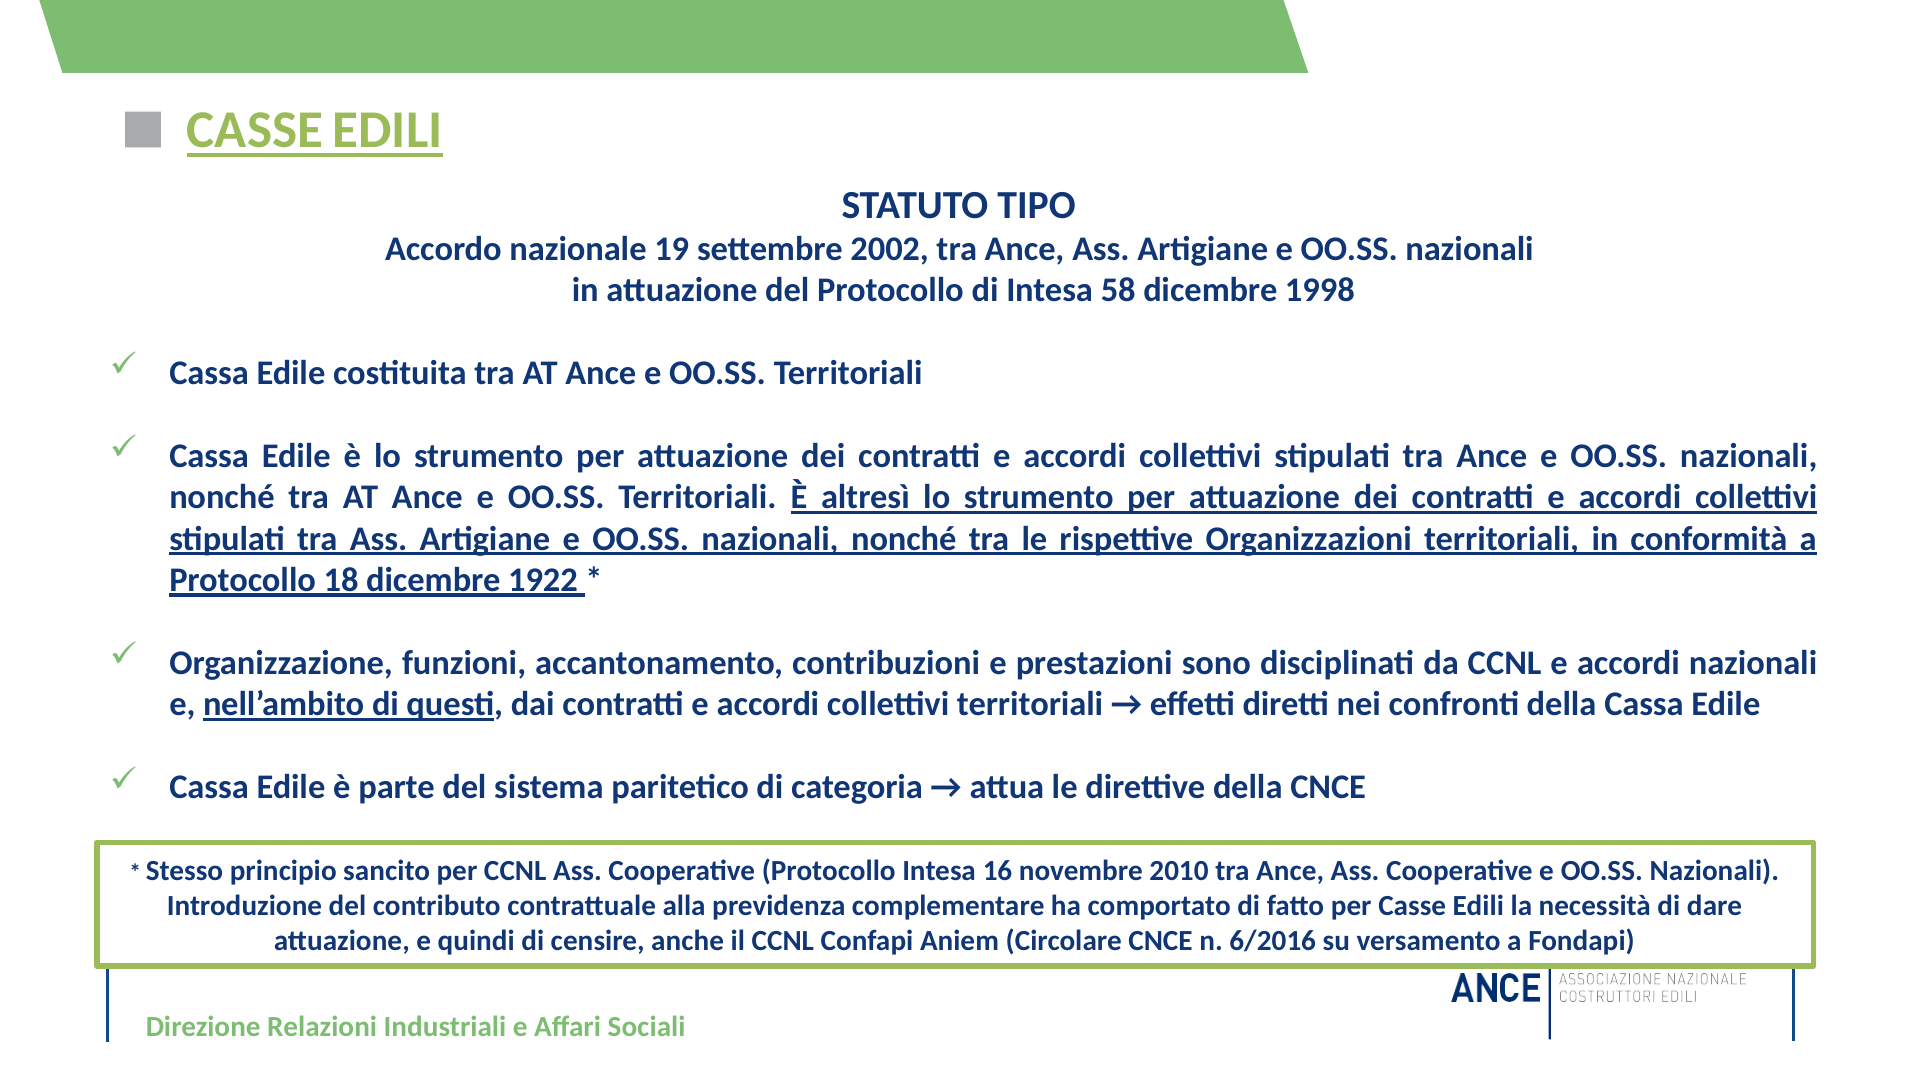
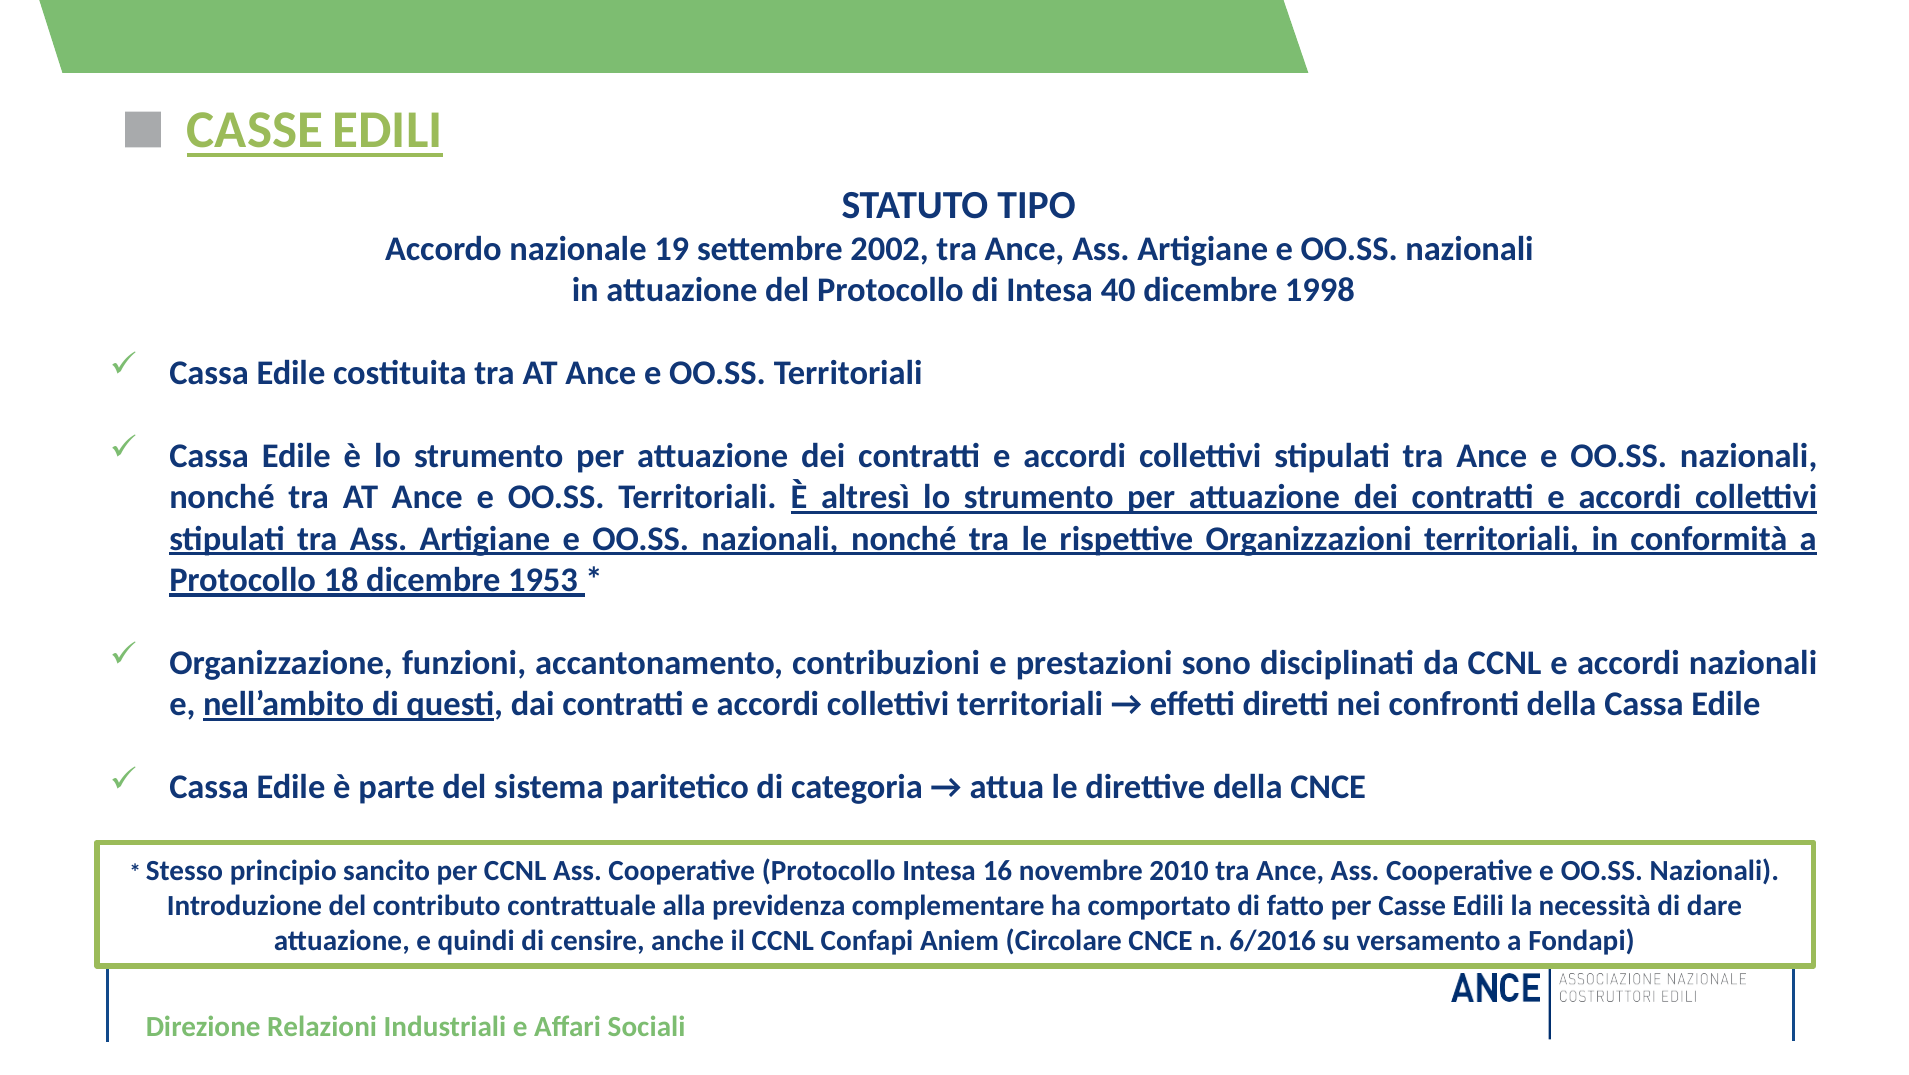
58: 58 -> 40 (1118, 291)
1922: 1922 -> 1953 (543, 580)
